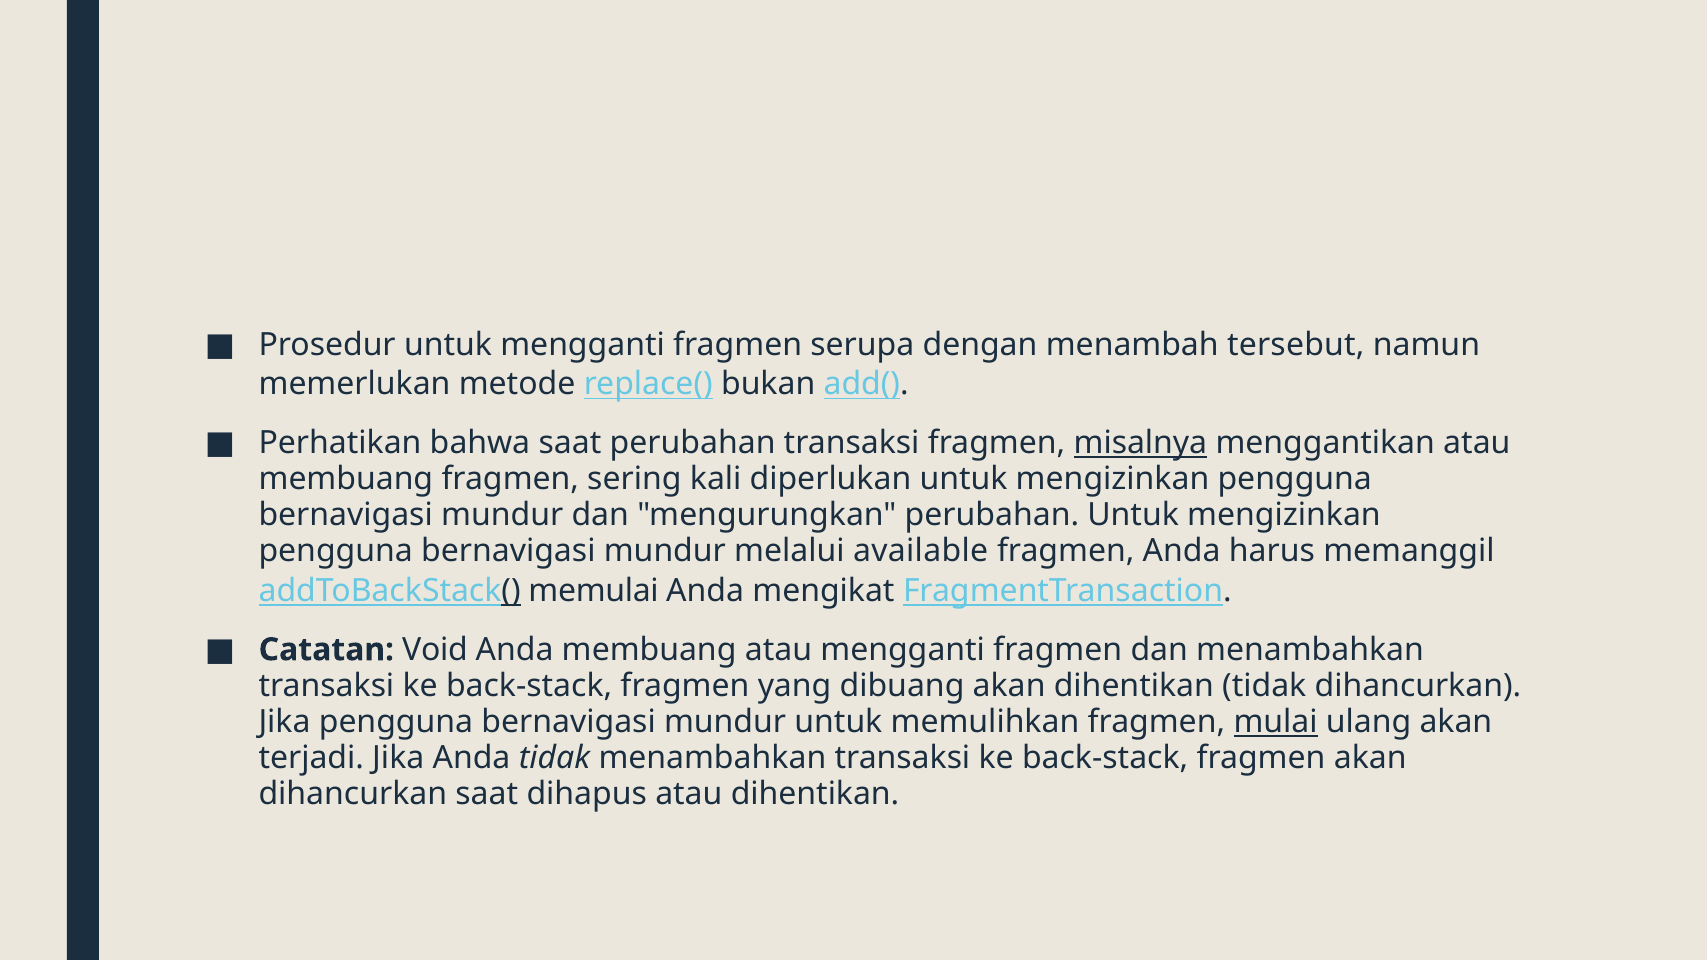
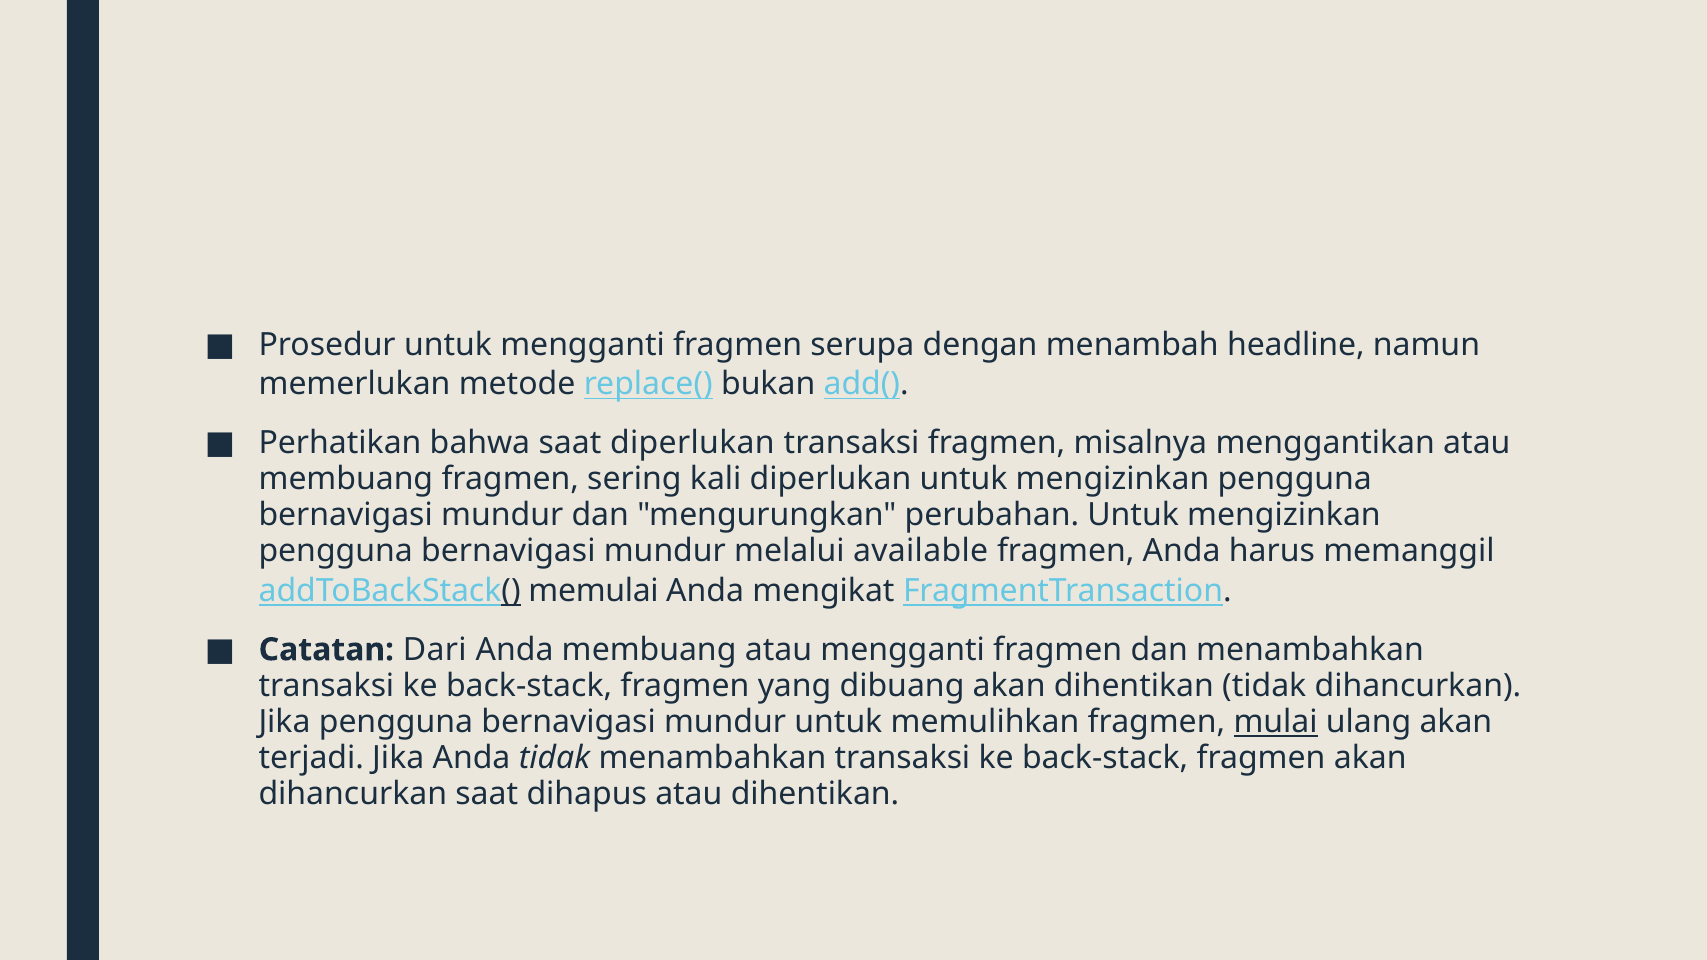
tersebut: tersebut -> headline (1296, 345)
saat perubahan: perubahan -> diperlukan (692, 443)
misalnya underline: present -> none (1140, 443)
Void: Void -> Dari (435, 650)
